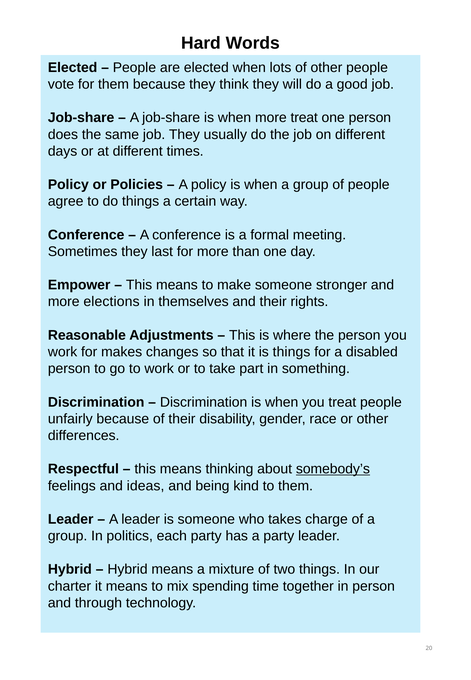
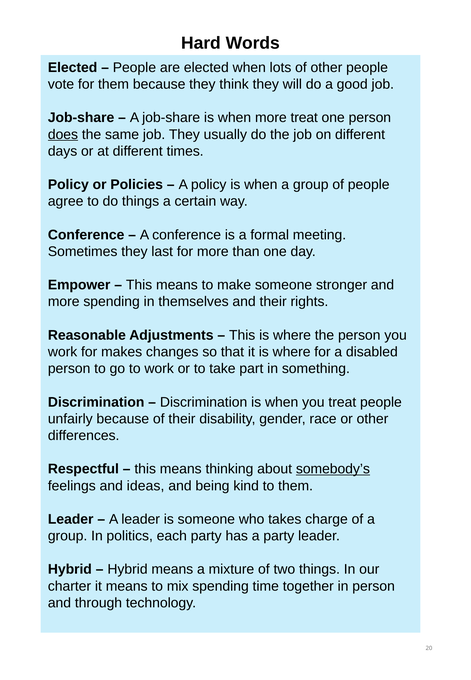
does underline: none -> present (63, 134)
more elections: elections -> spending (112, 302)
it is things: things -> where (292, 352)
